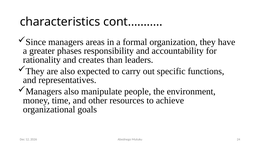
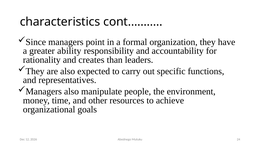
areas: areas -> point (95, 42)
phases: phases -> ability (69, 51)
